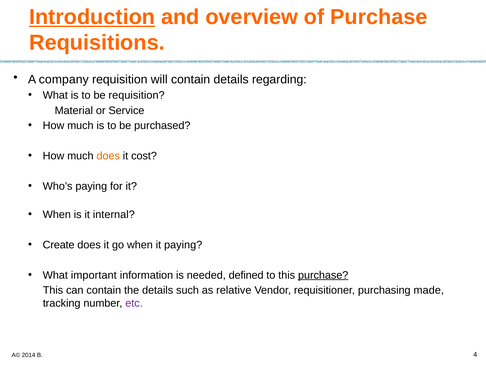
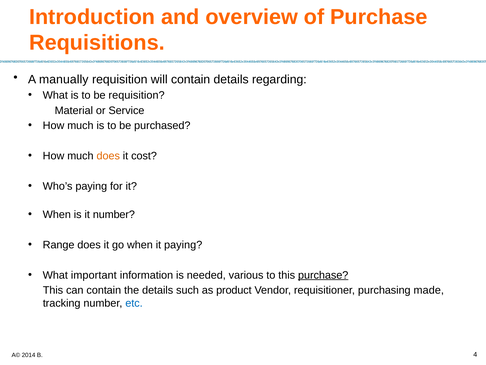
Introduction underline: present -> none (92, 17)
company: company -> manually (64, 79)
it internal: internal -> number (114, 214)
Create: Create -> Range (59, 245)
defined: defined -> various (246, 275)
relative: relative -> product (234, 290)
etc colour: purple -> blue (134, 303)
